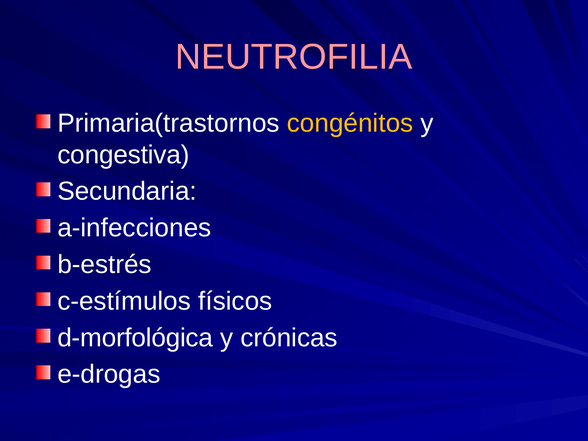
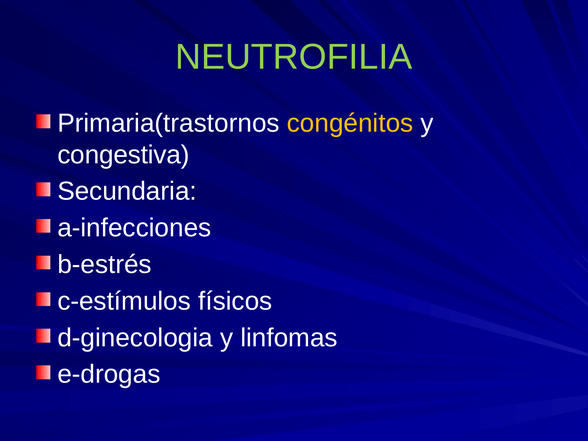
NEUTROFILIA colour: pink -> light green (294, 57)
d-morfológica: d-morfológica -> d-ginecologia (135, 338)
crónicas: crónicas -> linfomas (289, 338)
